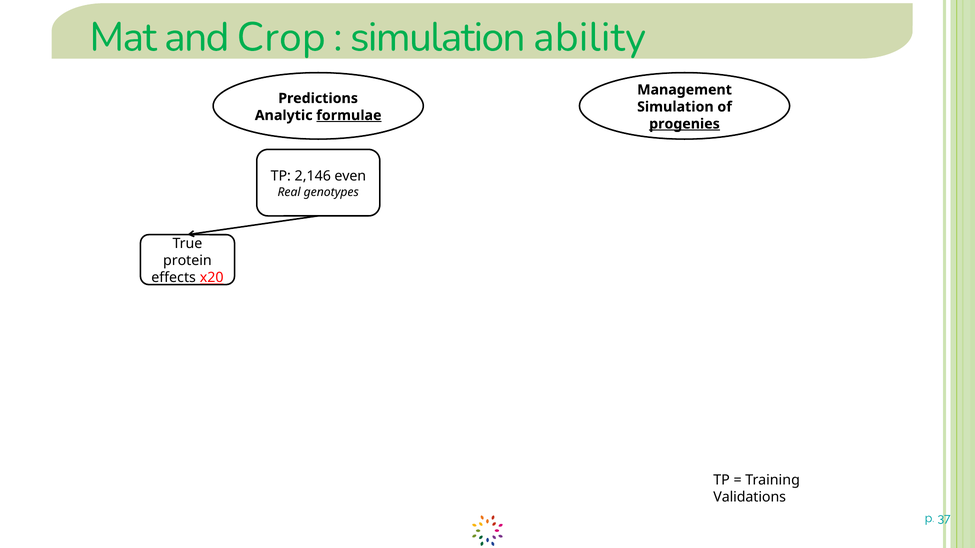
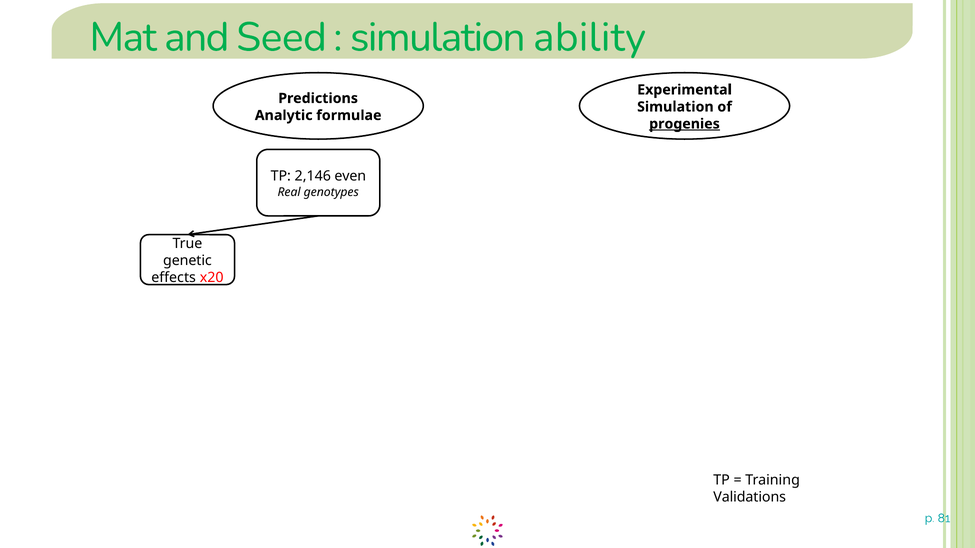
Crop: Crop -> Seed (281, 37)
Management: Management -> Experimental (685, 90)
formulae underline: present -> none (349, 115)
protein: protein -> genetic (187, 261)
x20 underline: present -> none (212, 278)
37: 37 -> 81 (944, 519)
